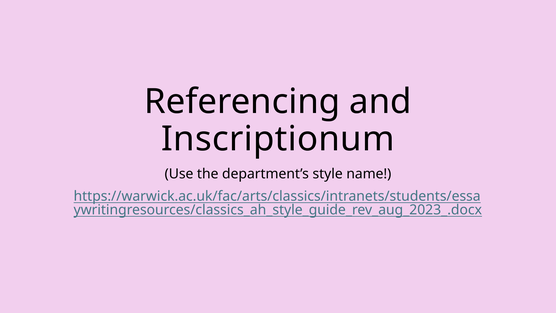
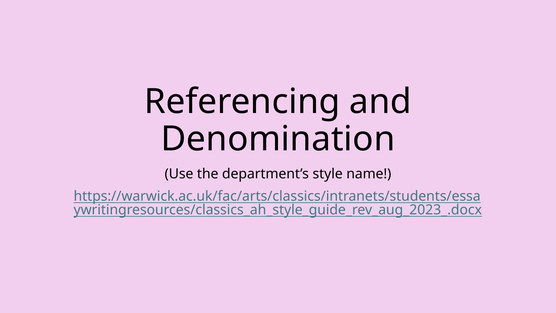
Inscriptionum: Inscriptionum -> Denomination (278, 139)
